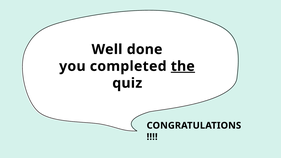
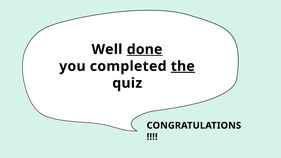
done underline: none -> present (145, 49)
